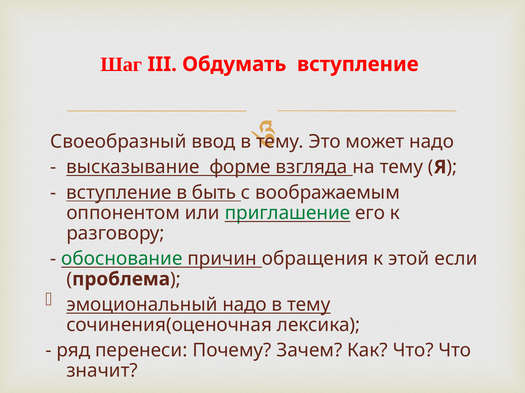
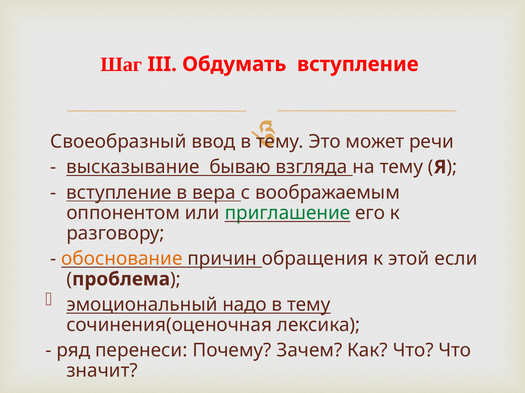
может надо: надо -> речи (432, 142)
форме: форме -> бываю (240, 167)
быть: быть -> вера (214, 193)
обоснование colour: green -> orange (122, 259)
